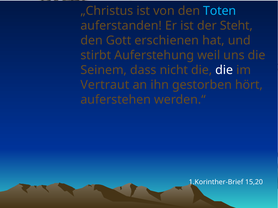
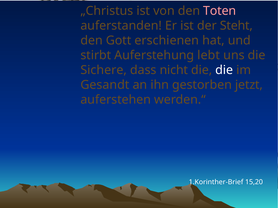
Toten colour: light blue -> pink (220, 11)
weil: weil -> lebt (209, 55)
Seinem: Seinem -> Sichere (104, 70)
Vertraut: Vertraut -> Gesandt (105, 85)
hört: hört -> jetzt (249, 85)
